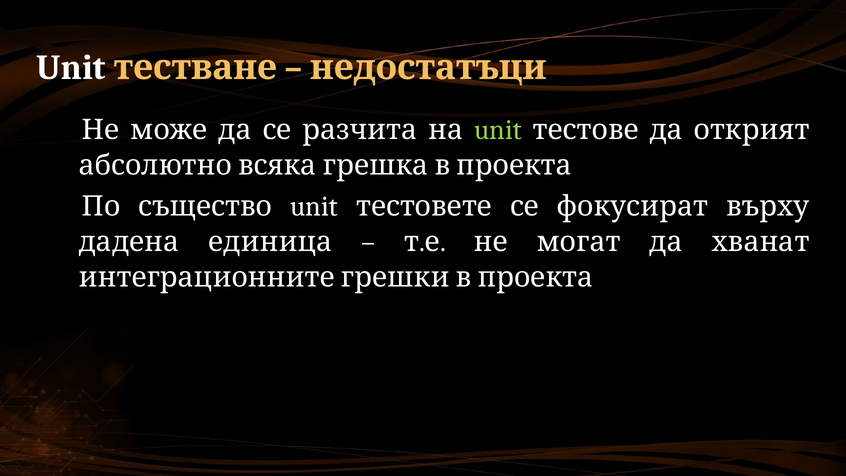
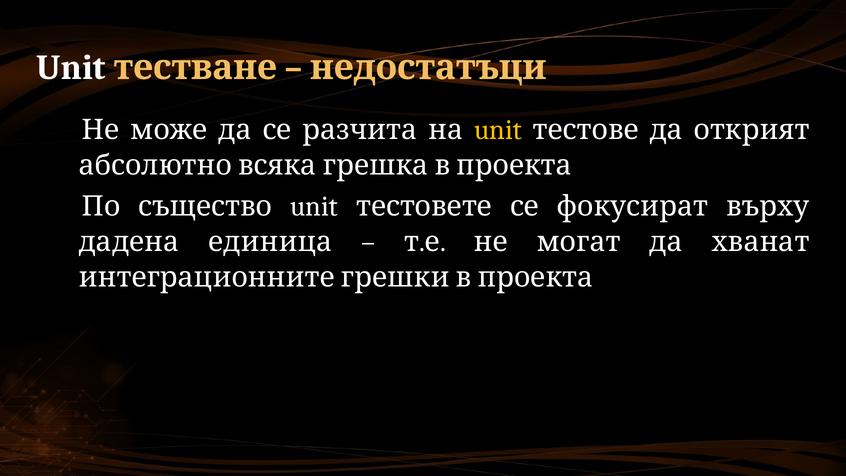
unit colour: light green -> yellow (498, 130)
